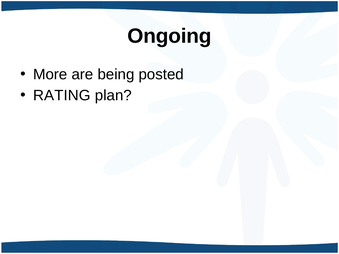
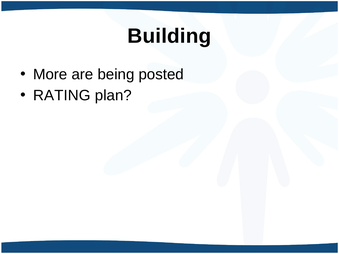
Ongoing: Ongoing -> Building (169, 36)
